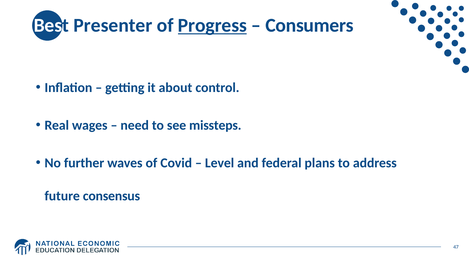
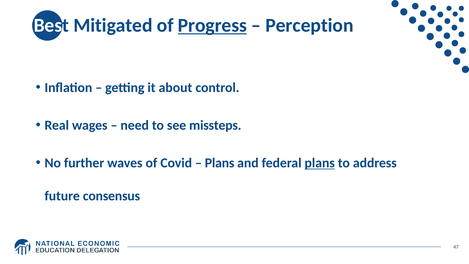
Presenter: Presenter -> Mitigated (113, 25)
Consumers: Consumers -> Perception (309, 25)
Level: Level -> Plans (220, 163)
plans underline: none -> present (320, 163)
